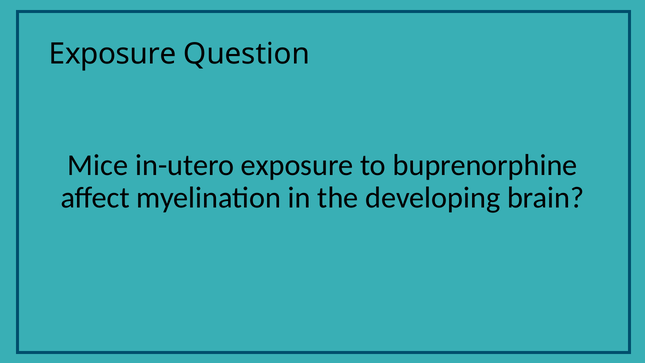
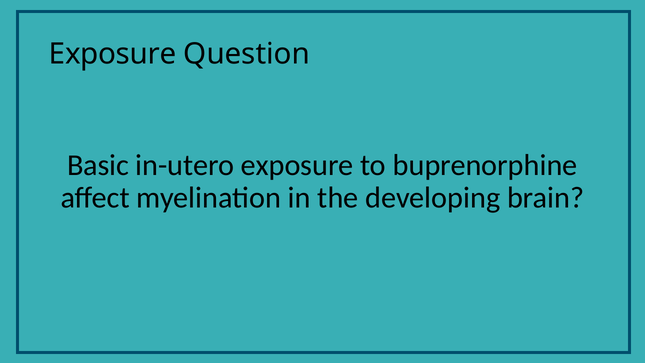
Mice: Mice -> Basic (98, 165)
